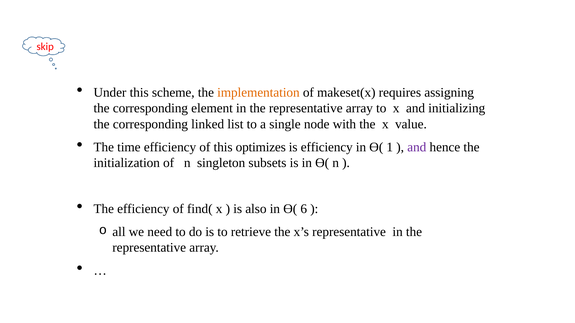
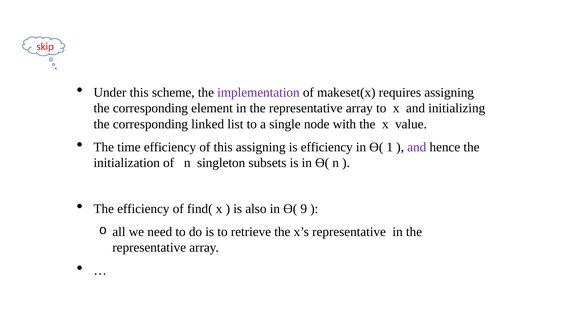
implementation colour: orange -> purple (258, 93)
this optimizes: optimizes -> assigning (261, 147)
6: 6 -> 9 (304, 209)
